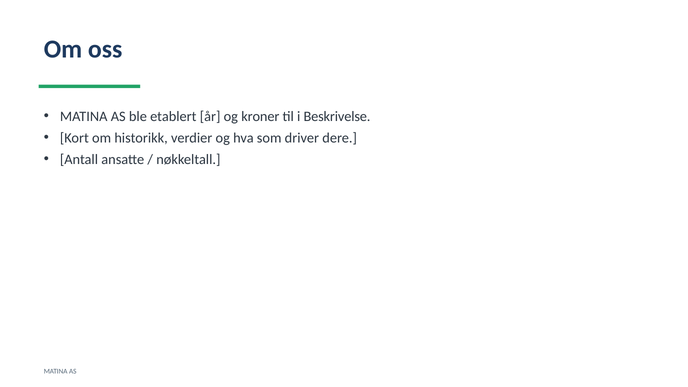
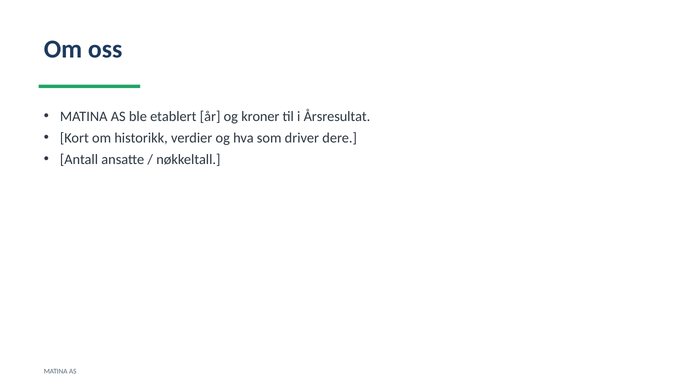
Beskrivelse: Beskrivelse -> Årsresultat (337, 117)
